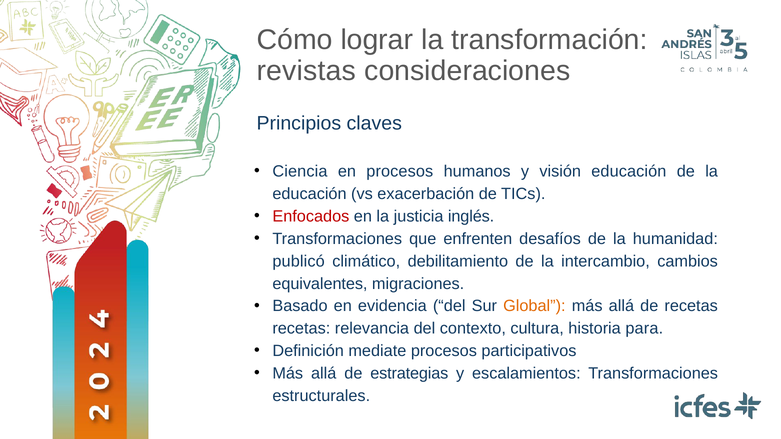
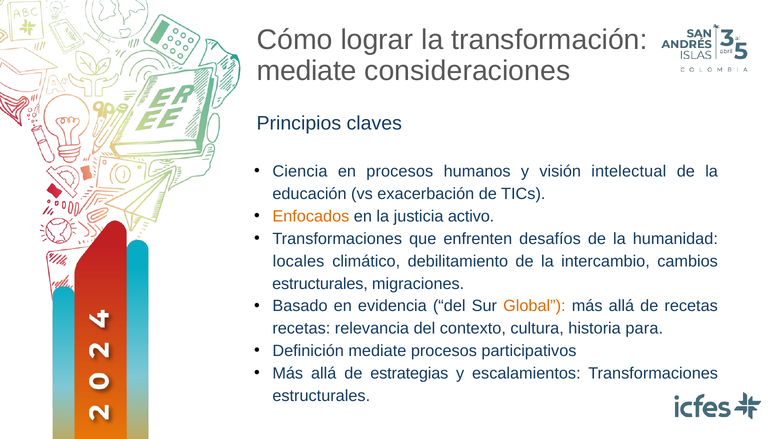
revistas: revistas -> mediate (307, 71)
visión educación: educación -> intelectual (629, 172)
Enfocados colour: red -> orange (311, 216)
inglés: inglés -> activo (471, 216)
publicó: publicó -> locales (299, 261)
equivalentes: equivalentes -> estructurales (320, 284)
